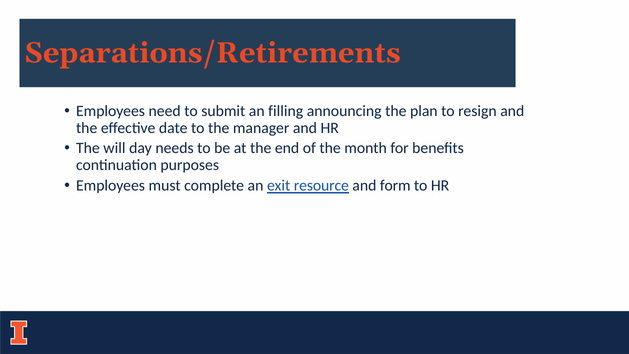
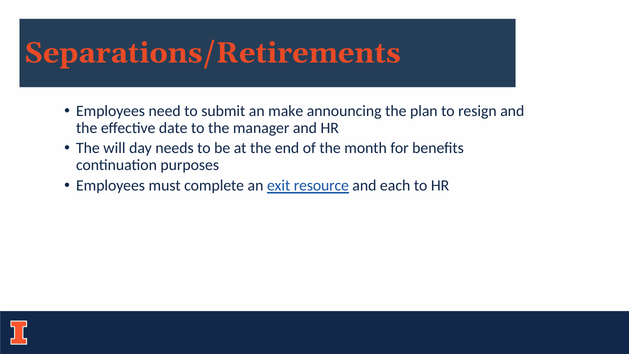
filling: filling -> make (286, 111)
form: form -> each (395, 186)
